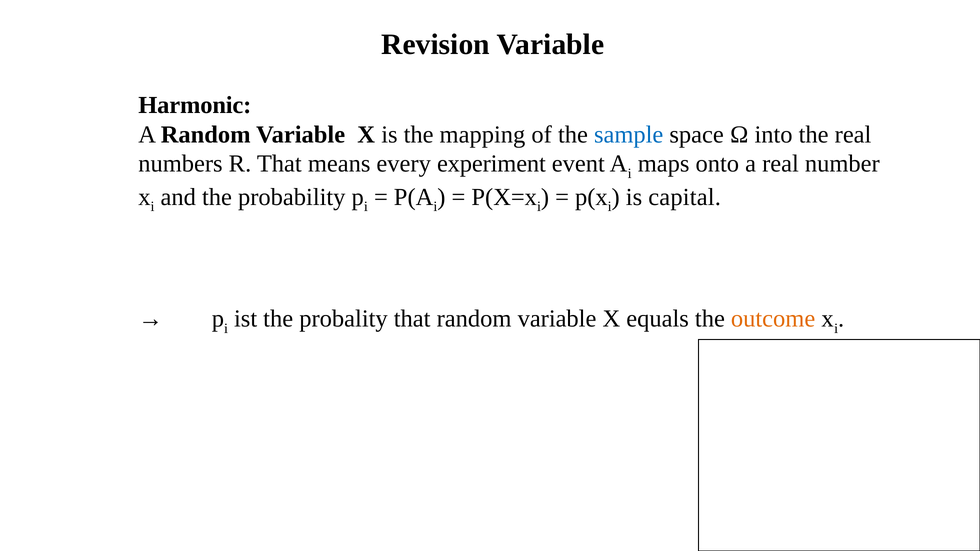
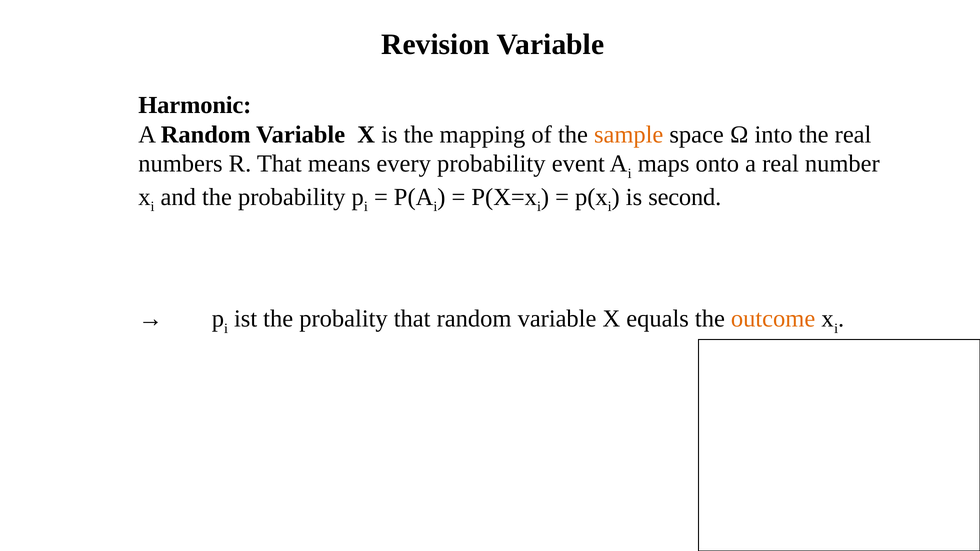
sample colour: blue -> orange (629, 134)
every experiment: experiment -> probability (491, 164)
capital: capital -> second (685, 197)
